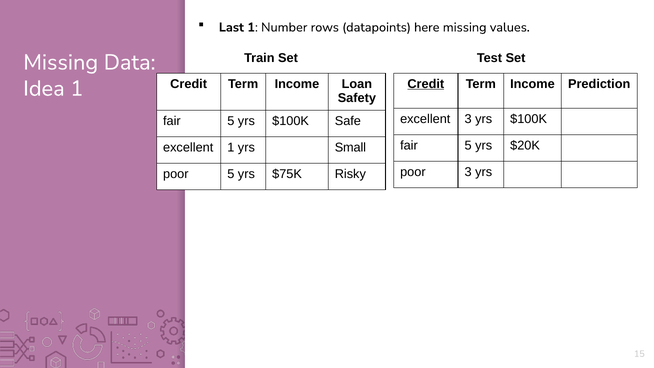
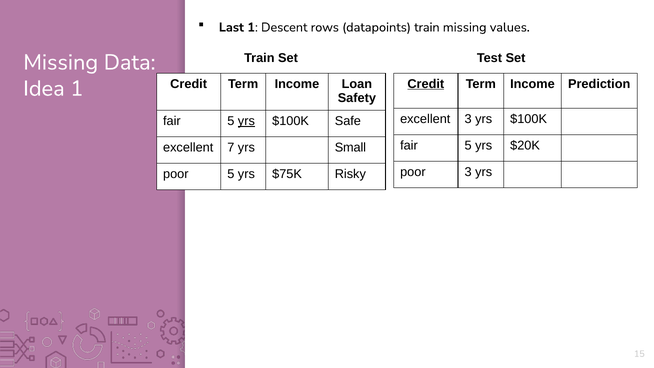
Number: Number -> Descent (284, 27)
datapoints here: here -> train (427, 27)
yrs underline: none -> present (246, 121)
excellent 1: 1 -> 7 (231, 147)
